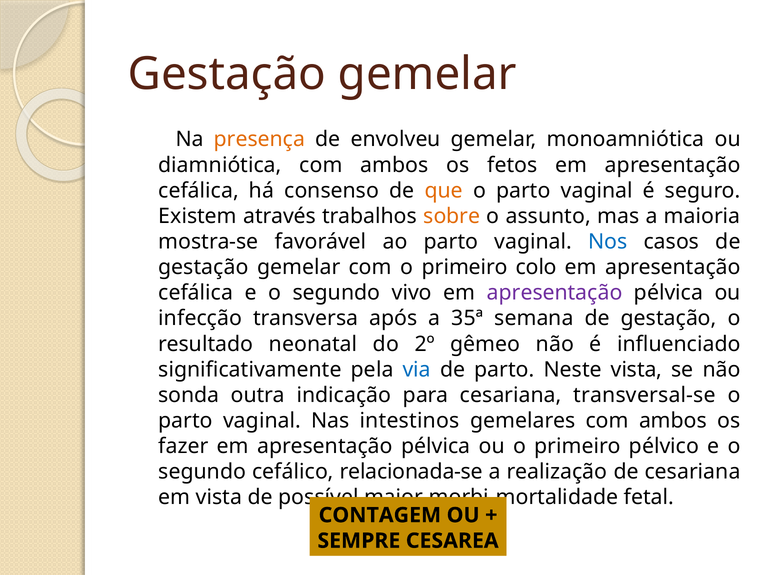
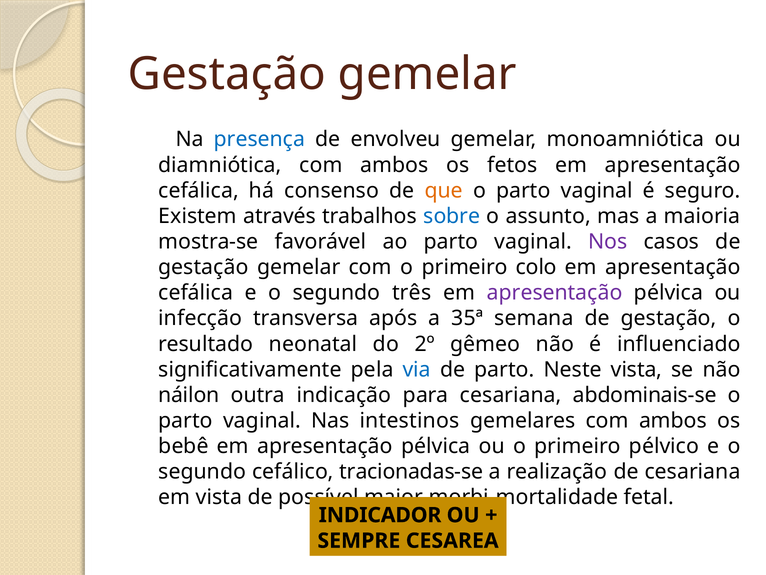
presença colour: orange -> blue (260, 139)
sobre colour: orange -> blue (452, 216)
Nos colour: blue -> purple (608, 242)
vivo: vivo -> três (412, 293)
sonda: sonda -> náilon (189, 395)
transversal-se: transversal-se -> abdominais-se (645, 395)
fazer: fazer -> bebê (183, 446)
relacionada-se: relacionada-se -> tracionadas-se (411, 471)
CONTAGEM: CONTAGEM -> INDICADOR (380, 515)
